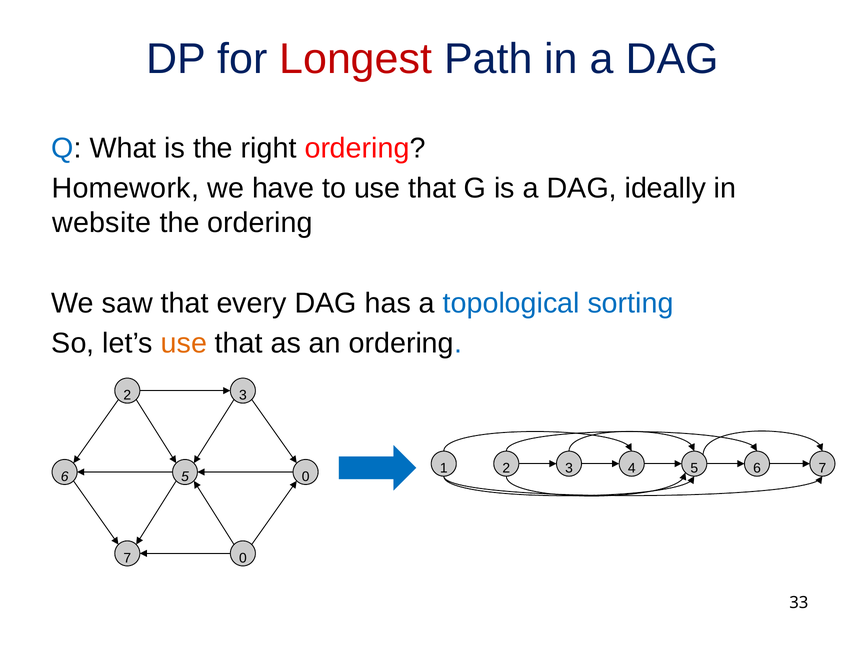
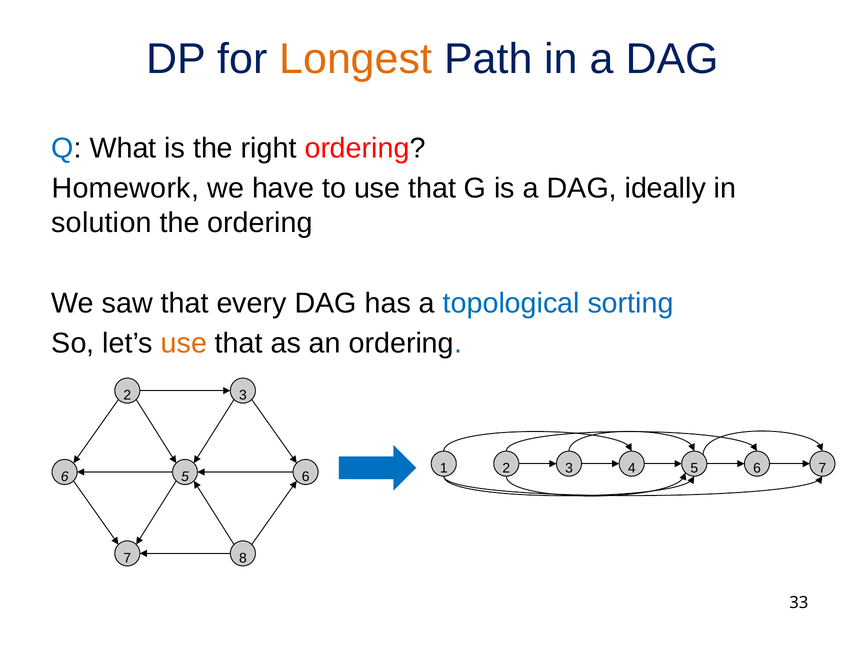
Longest colour: red -> orange (356, 59)
website: website -> solution (102, 223)
6 5 0: 0 -> 6 (306, 477)
7 0: 0 -> 8 (243, 558)
